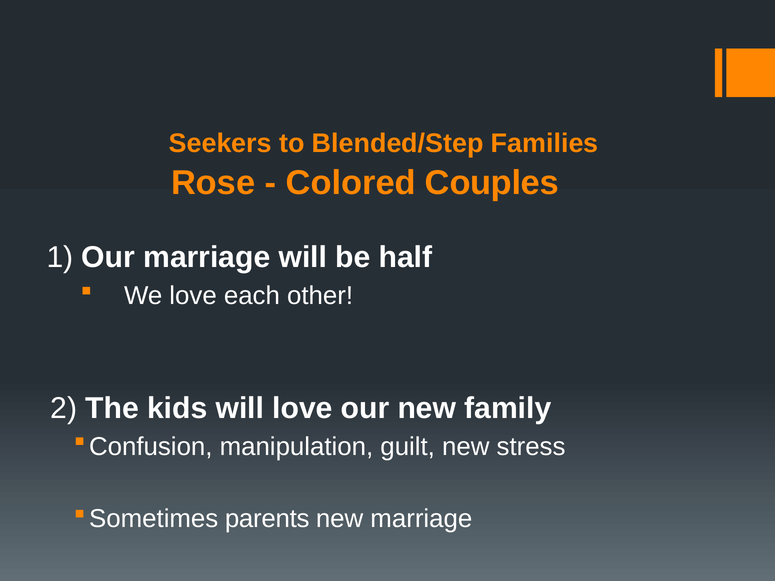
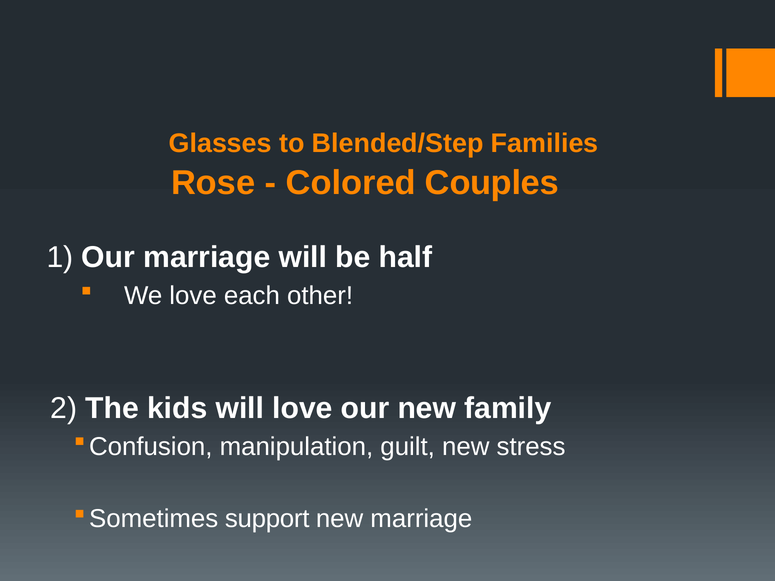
Seekers: Seekers -> Glasses (220, 144)
parents: parents -> support (267, 519)
